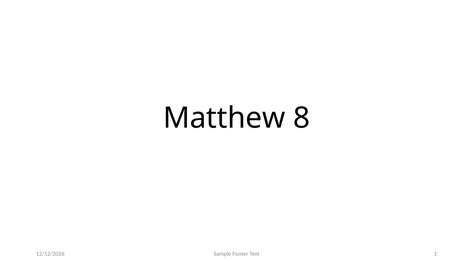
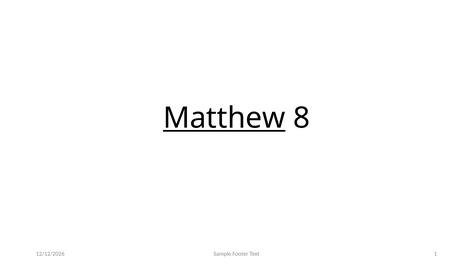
Matthew underline: none -> present (224, 118)
